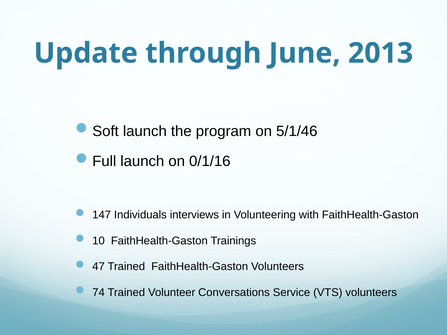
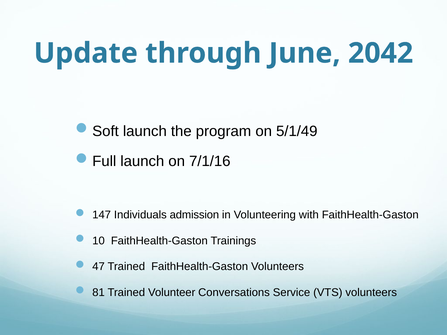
2013: 2013 -> 2042 (381, 53)
5/1/46: 5/1/46 -> 5/1/49 (297, 131)
0/1/16: 0/1/16 -> 7/1/16 (210, 161)
interviews: interviews -> admission (194, 215)
74: 74 -> 81 (99, 293)
